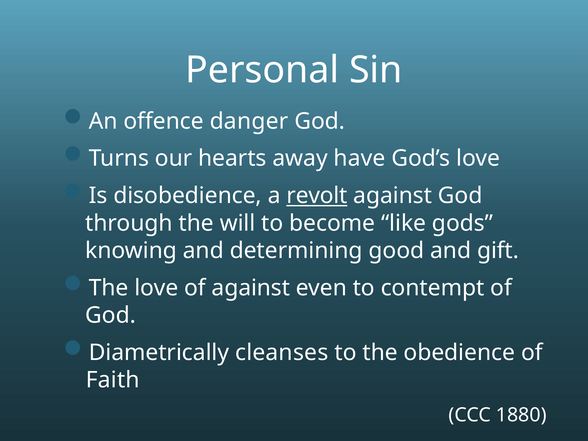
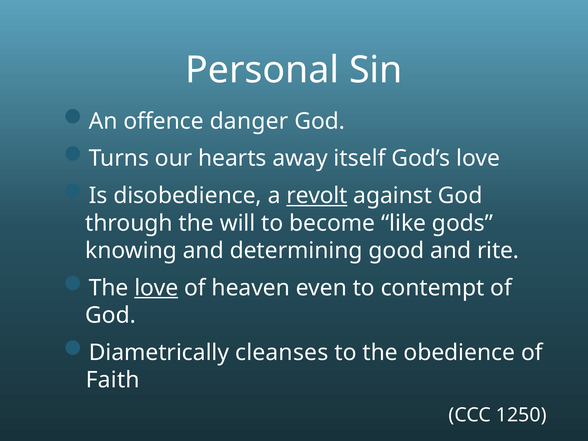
have: have -> itself (360, 158)
gift: gift -> rite (498, 251)
love underline: none -> present (156, 288)
of against: against -> heaven (251, 288)
1880: 1880 -> 1250 (521, 415)
